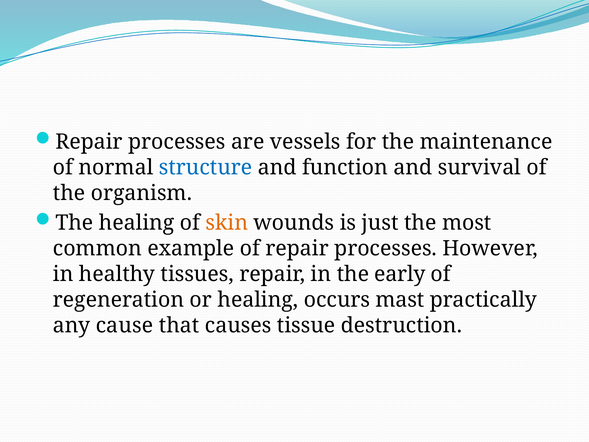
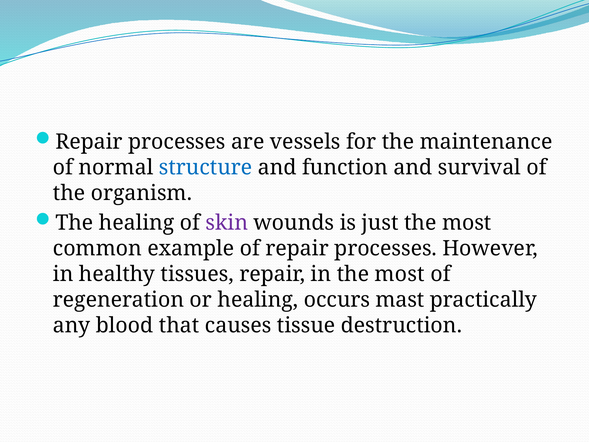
skin colour: orange -> purple (227, 223)
in the early: early -> most (400, 274)
cause: cause -> blood (125, 325)
